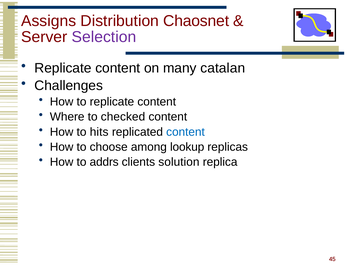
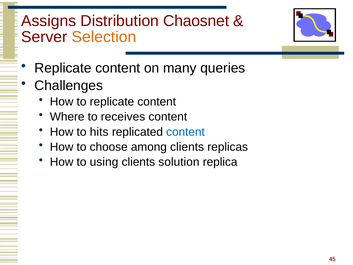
Selection colour: purple -> orange (104, 37)
catalan: catalan -> queries (223, 68)
checked: checked -> receives (123, 117)
among lookup: lookup -> clients (187, 147)
addrs: addrs -> using (104, 162)
